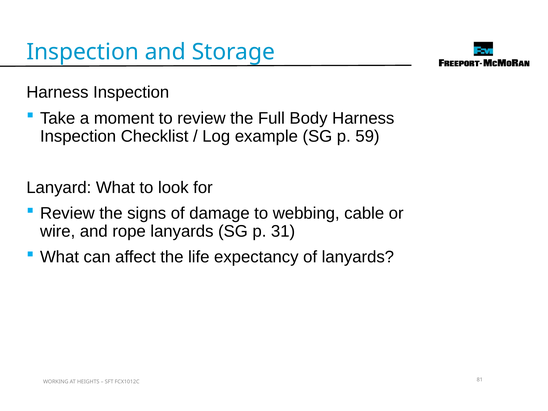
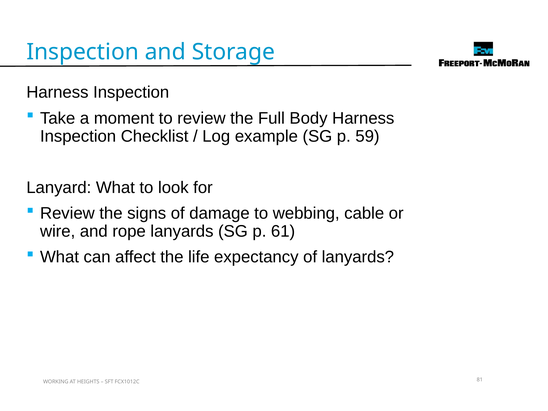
31: 31 -> 61 (283, 231)
